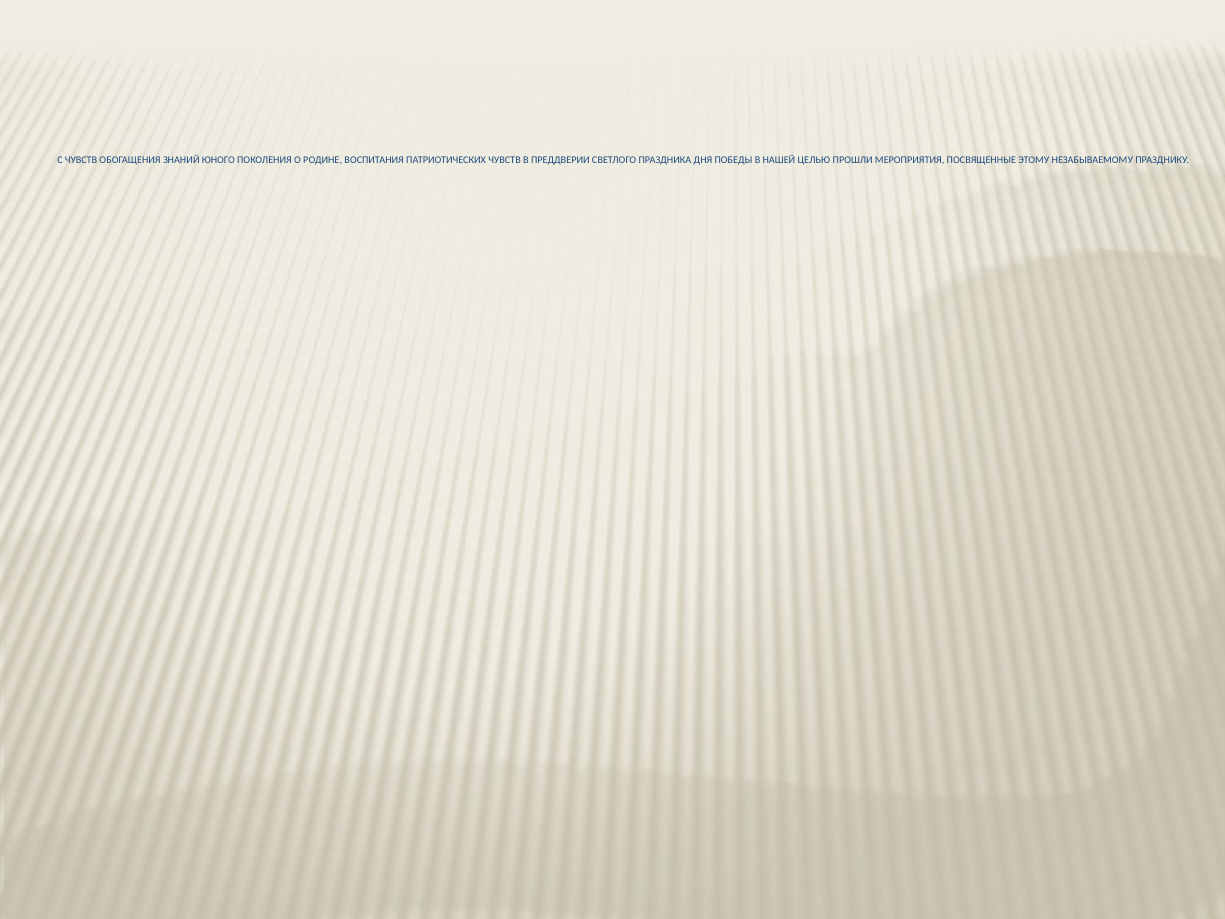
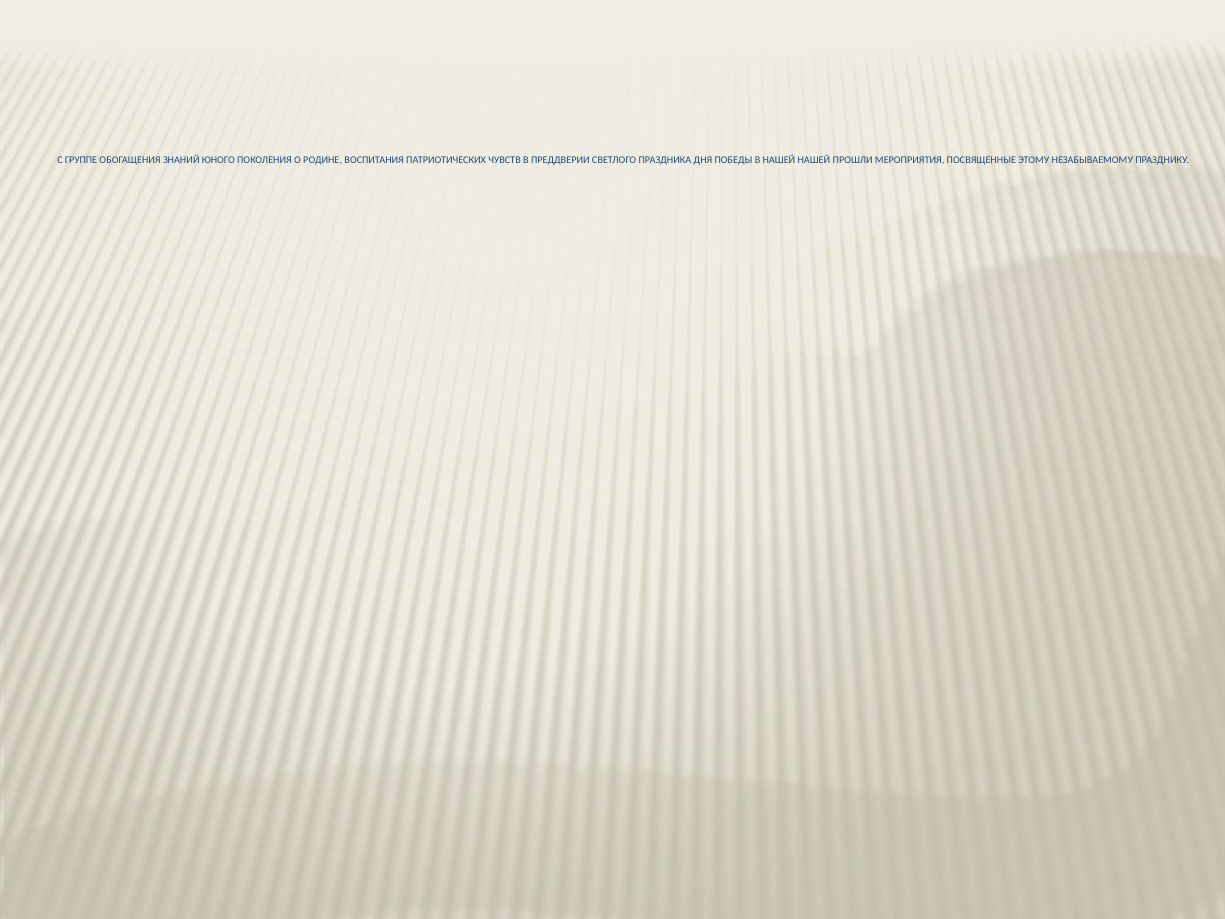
С ЧУВСТВ: ЧУВСТВ -> ГРУППЕ (81, 160)
НАШЕЙ ЦЕЛЬЮ: ЦЕЛЬЮ -> НАШЕЙ (814, 160)
